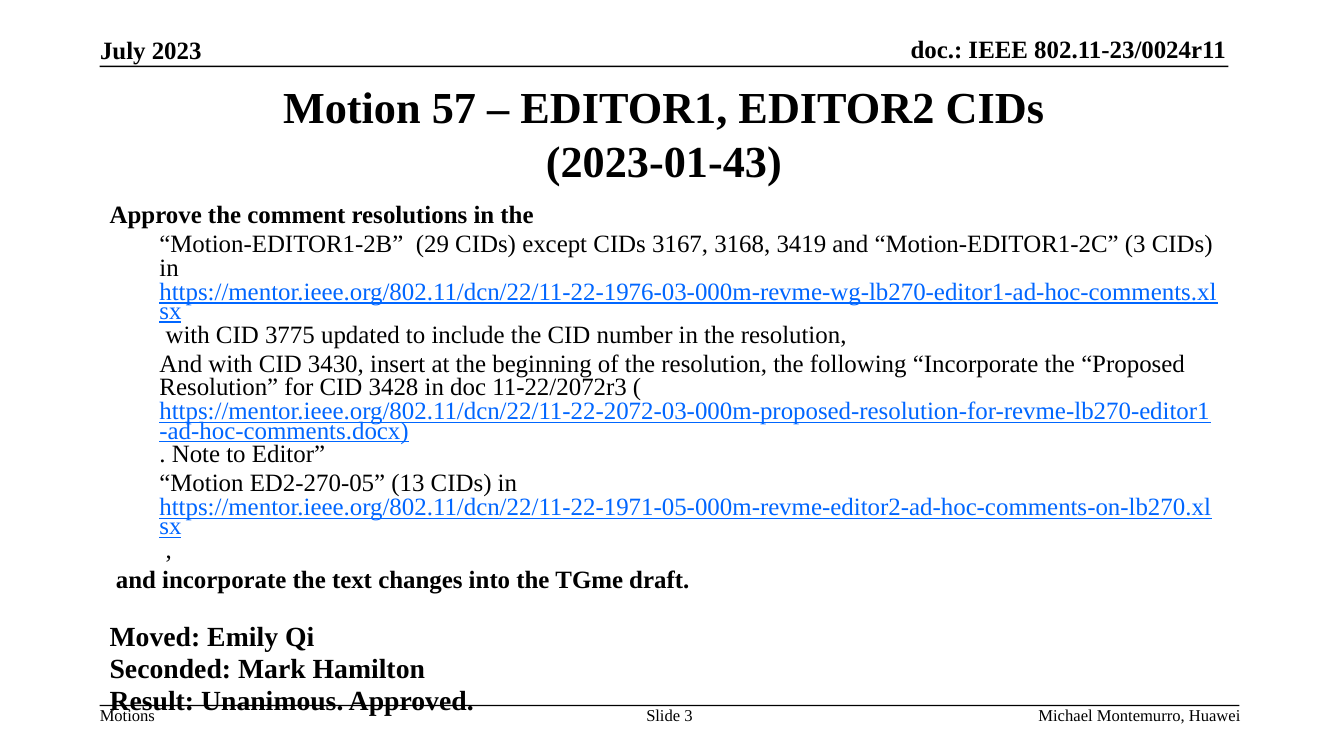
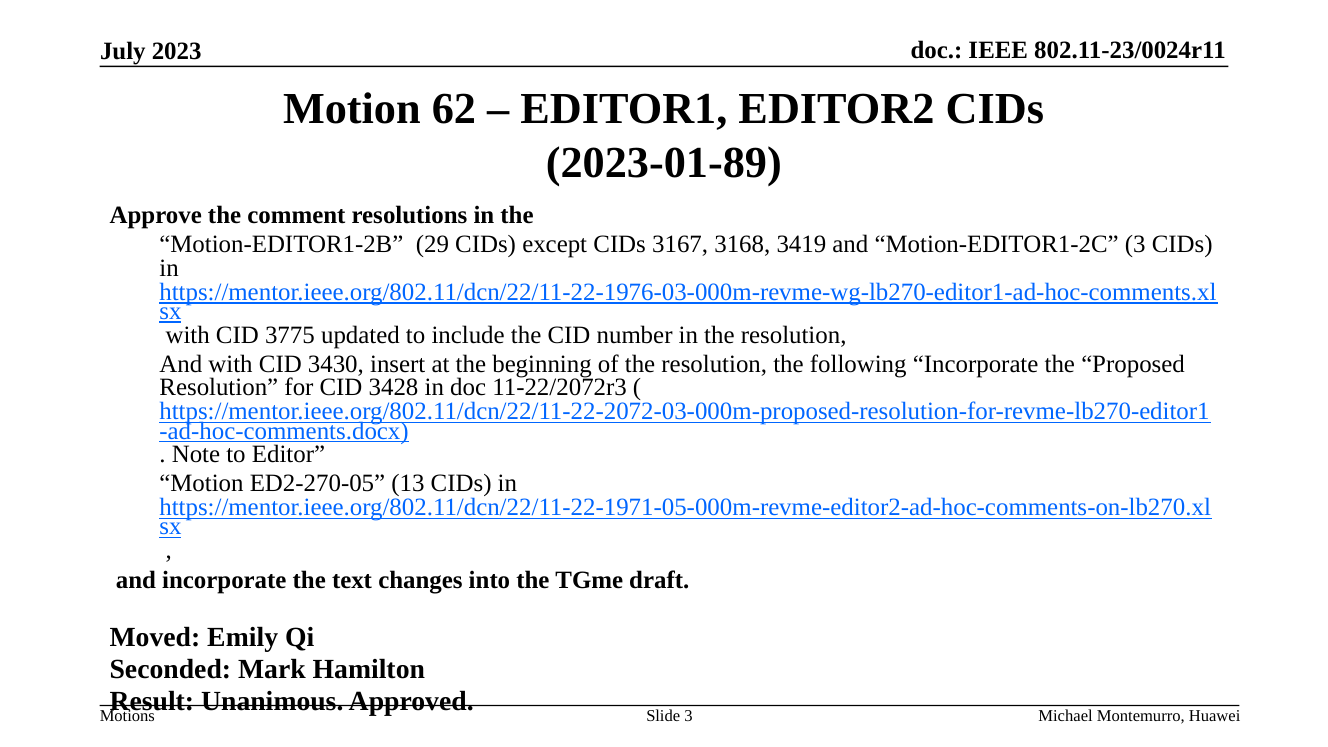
57: 57 -> 62 (454, 109)
2023-01-43: 2023-01-43 -> 2023-01-89 (664, 162)
